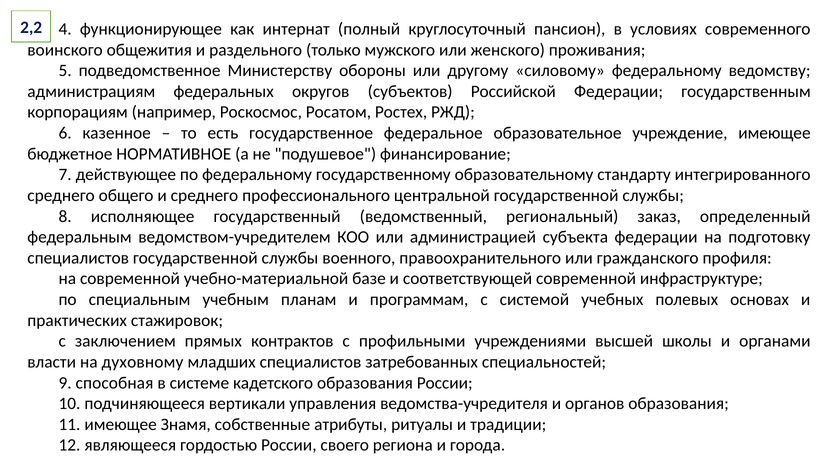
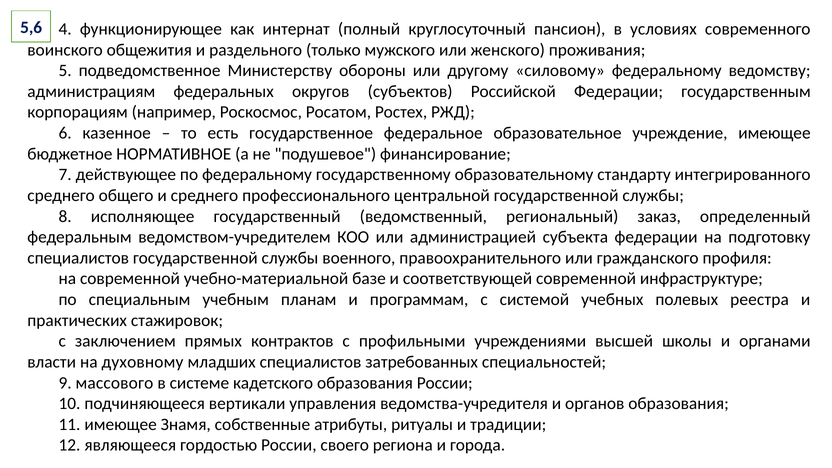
2,2: 2,2 -> 5,6 (31, 28)
основах: основах -> реестра (759, 300)
способная: способная -> массового (114, 383)
